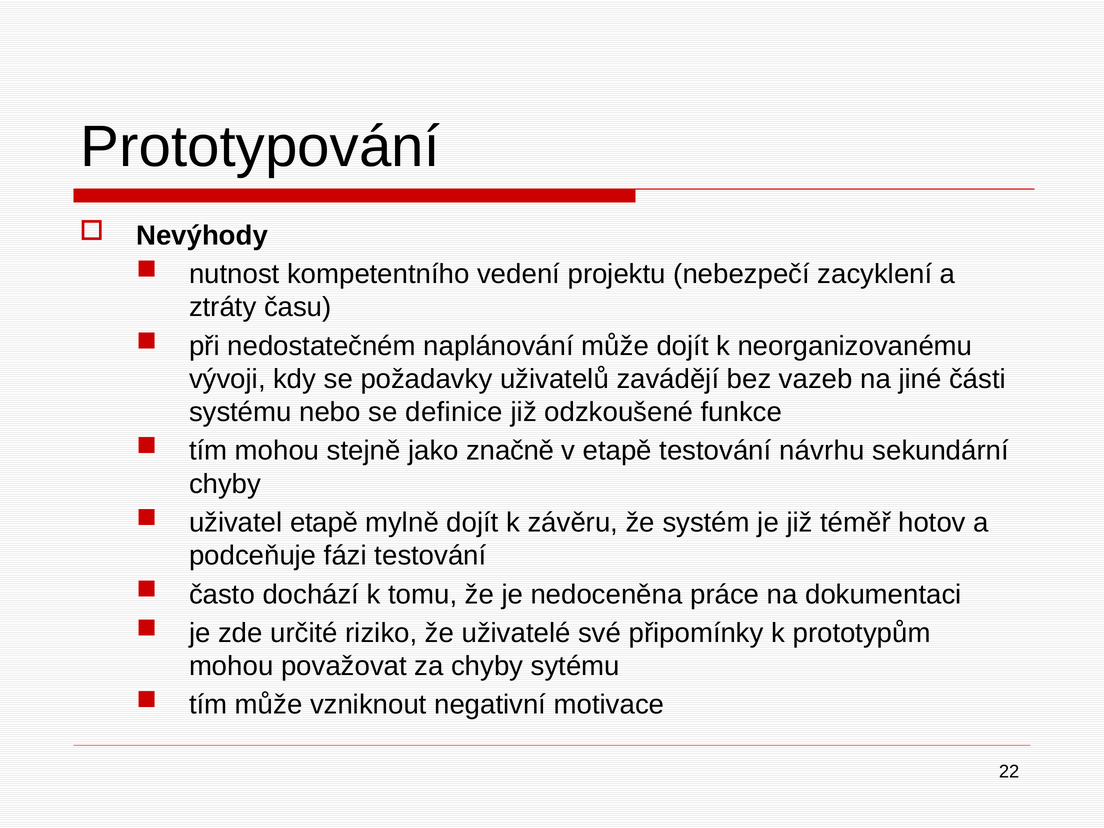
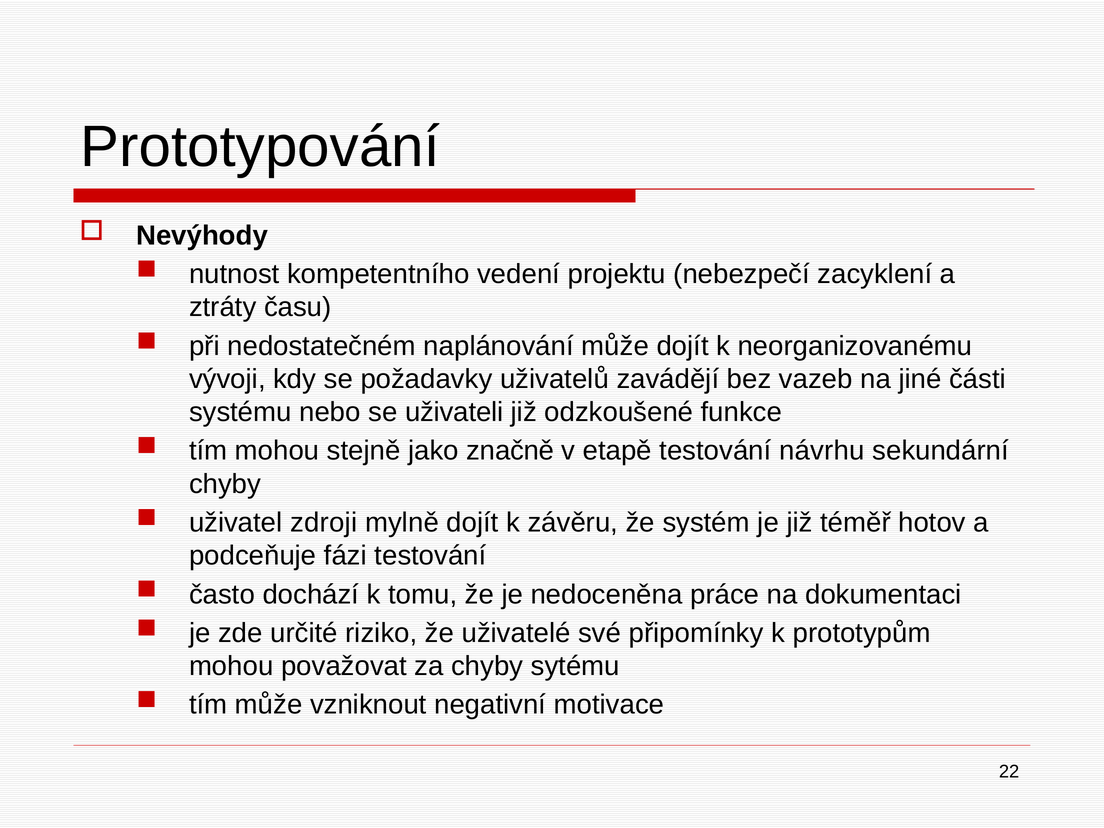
definice: definice -> uživateli (454, 412)
uživatel etapě: etapě -> zdroji (324, 523)
